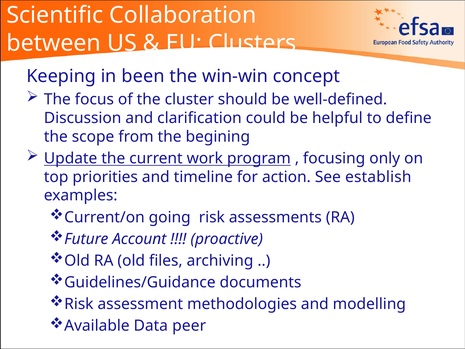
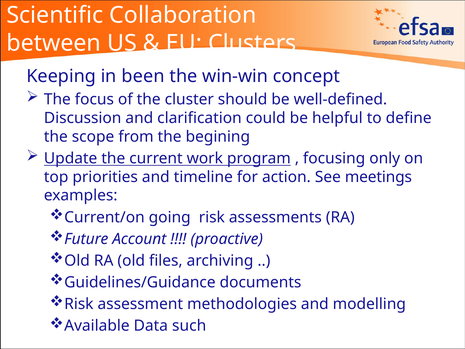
establish: establish -> meetings (378, 177)
peer: peer -> such (189, 326)
